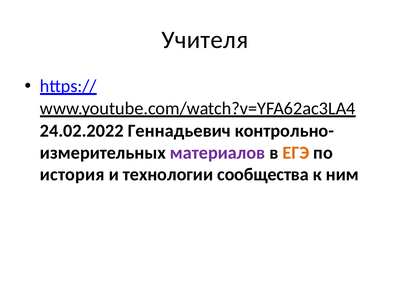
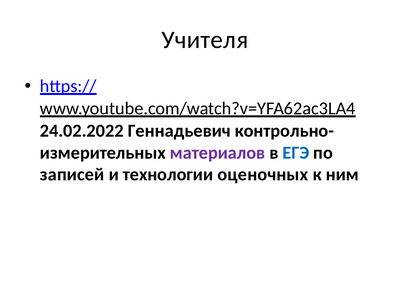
ЕГЭ colour: orange -> blue (296, 152)
история: история -> записей (72, 174)
сообщества: сообщества -> оценочных (263, 174)
